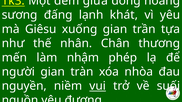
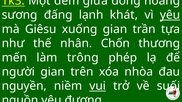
yêu underline: none -> present (170, 15)
Chân: Chân -> Chốn (115, 43)
nhậm: nhậm -> trông (83, 58)
tràn: tràn -> trên (82, 72)
